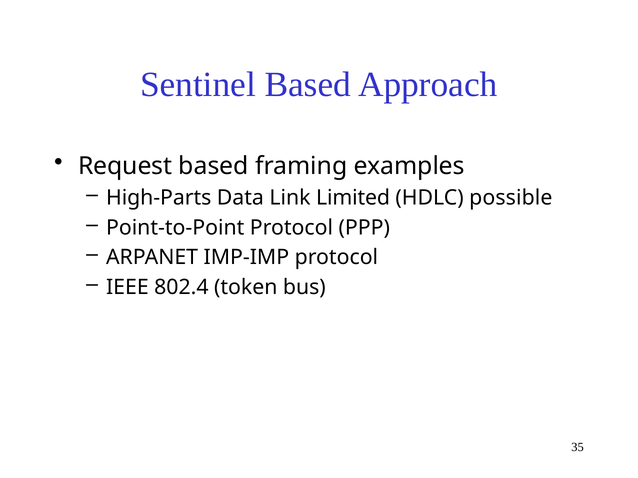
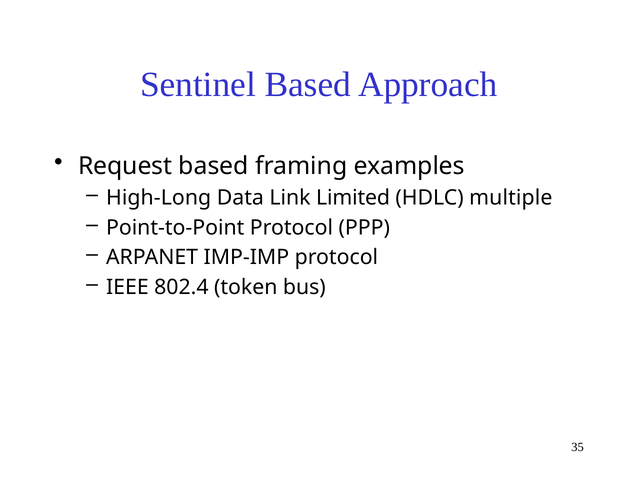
High-Parts: High-Parts -> High-Long (159, 198)
possible: possible -> multiple (511, 198)
